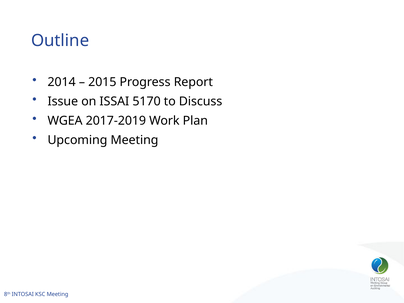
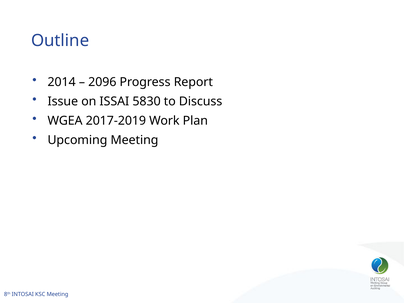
2015: 2015 -> 2096 (102, 82)
5170: 5170 -> 5830 (147, 101)
